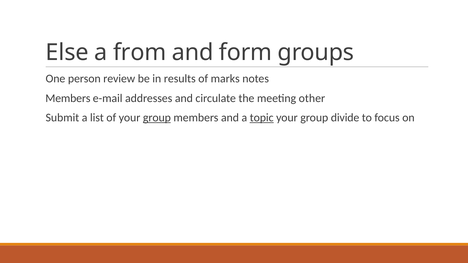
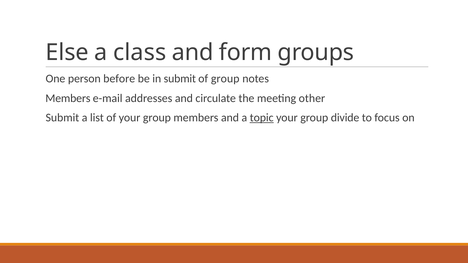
from: from -> class (140, 52)
review: review -> before (119, 79)
in results: results -> submit (180, 79)
of marks: marks -> group (225, 79)
group underline: present -> none (157, 118)
